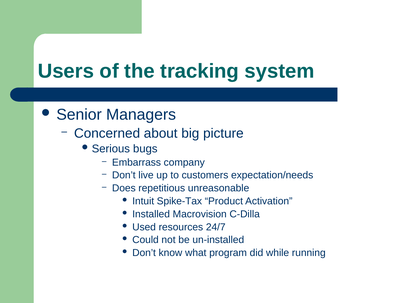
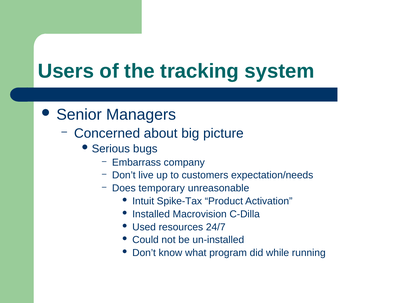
repetitious: repetitious -> temporary (162, 189)
